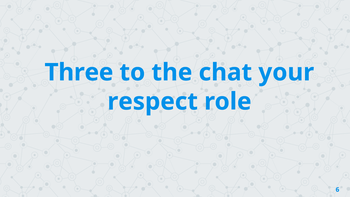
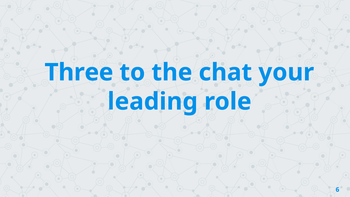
respect: respect -> leading (153, 102)
